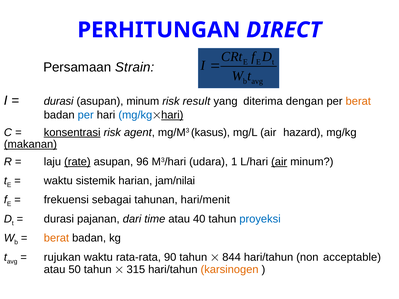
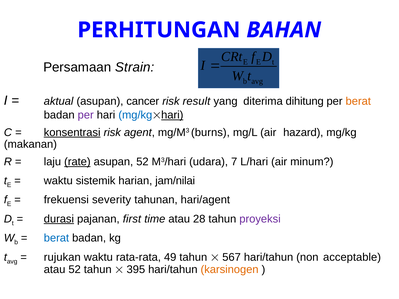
DIRECT: DIRECT -> BAHAN (284, 30)
durasi: durasi -> aktual (59, 101)
asupan minum: minum -> cancer (143, 101)
dengan: dengan -> dihitung (305, 101)
per colour: blue -> purple (86, 115)
kasus: kasus -> burns (210, 132)
makanan underline: present -> none (30, 144)
asupan 96: 96 -> 52 (142, 162)
1: 1 -> 7 (234, 162)
air underline: present -> none (279, 162)
sebagai: sebagai -> severity (112, 200)
hari/menit: hari/menit -> hari/agent (205, 200)
durasi underline: none -> present (59, 219)
dari: dari -> first (132, 219)
40: 40 -> 28 (199, 219)
proyeksi colour: blue -> purple (260, 219)
berat colour: orange -> blue (56, 238)
90: 90 -> 49 (170, 257)
844: 844 -> 567 (232, 257)
atau 50: 50 -> 52 (75, 270)
315: 315 -> 395 (136, 270)
